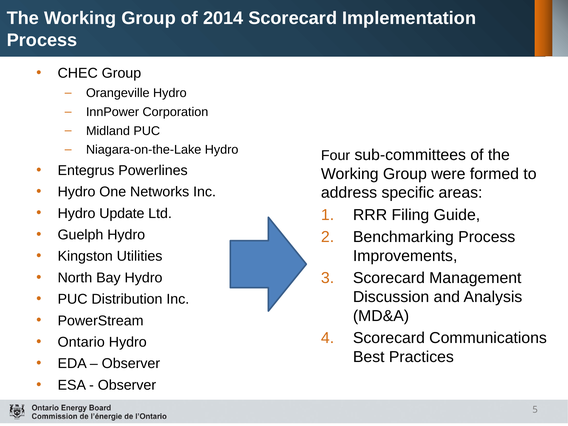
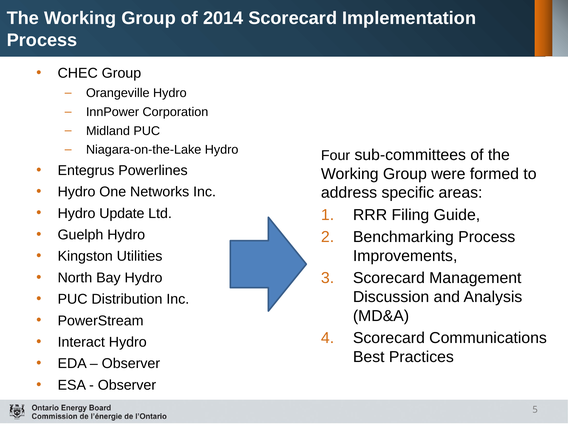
Ontario: Ontario -> Interact (81, 342)
